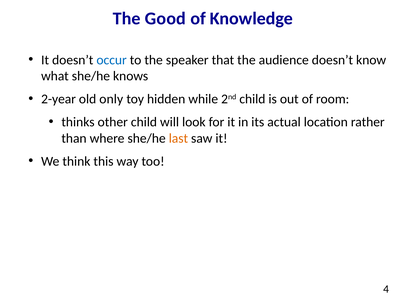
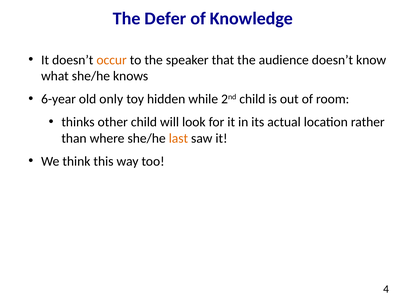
Good: Good -> Defer (165, 19)
occur colour: blue -> orange (112, 60)
2-year: 2-year -> 6-year (59, 99)
